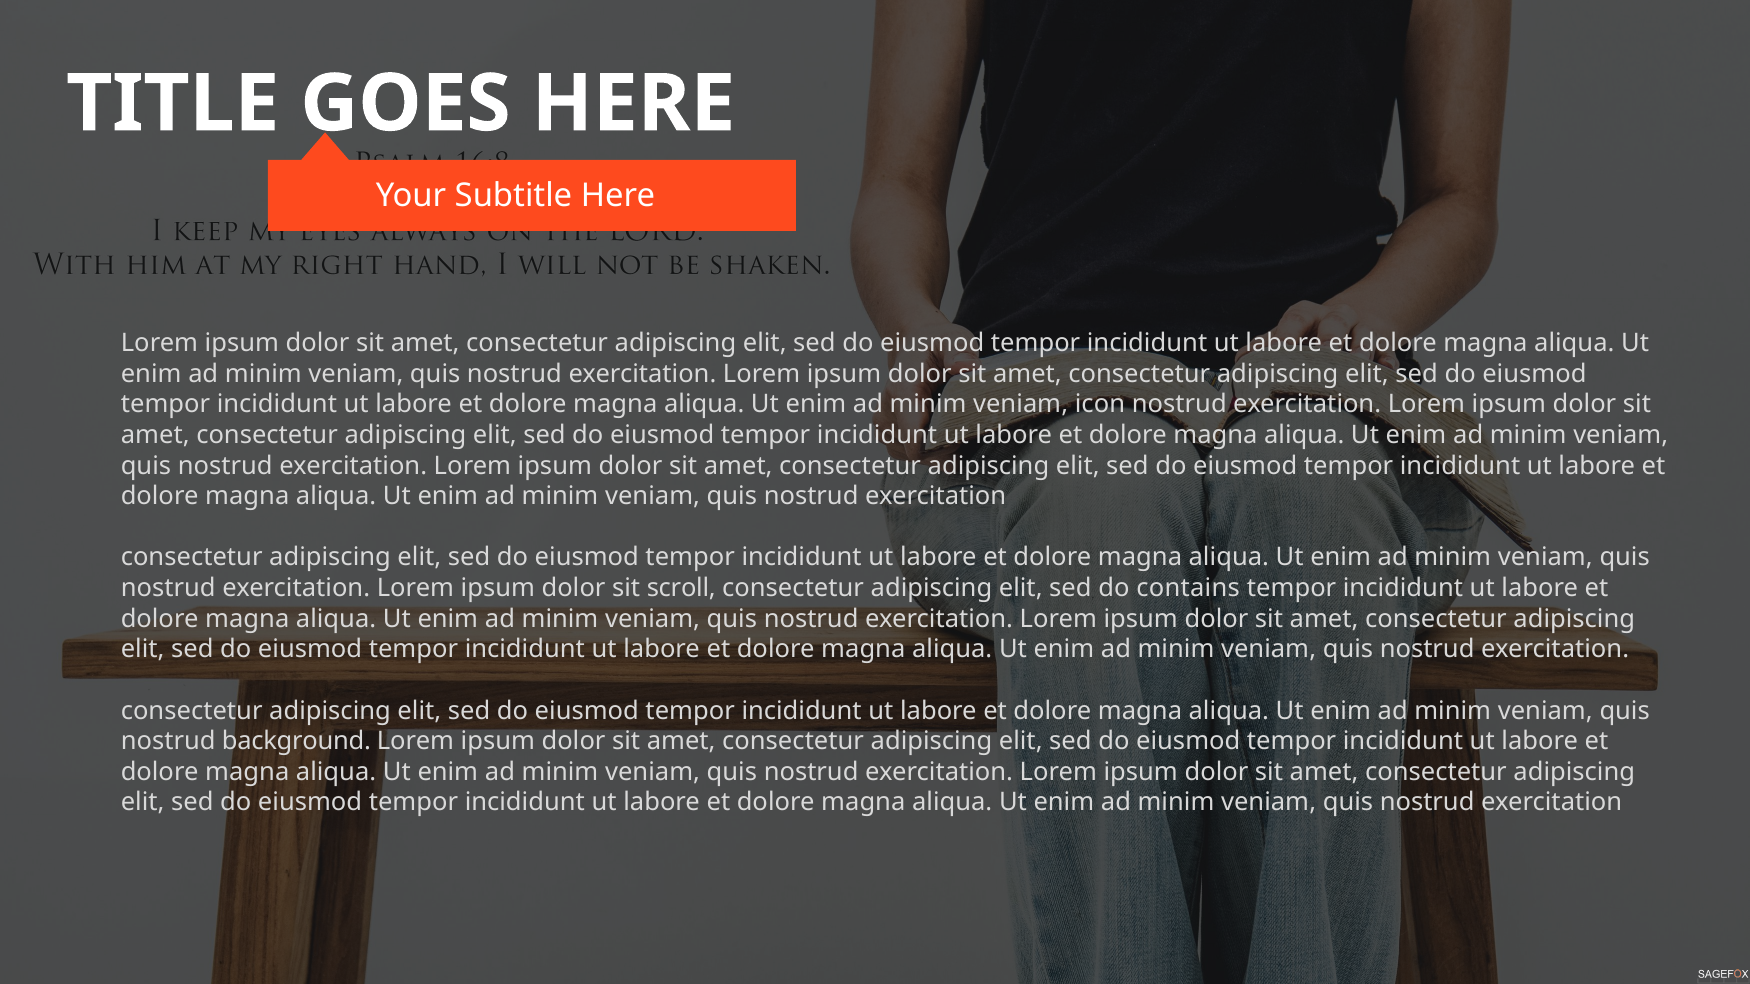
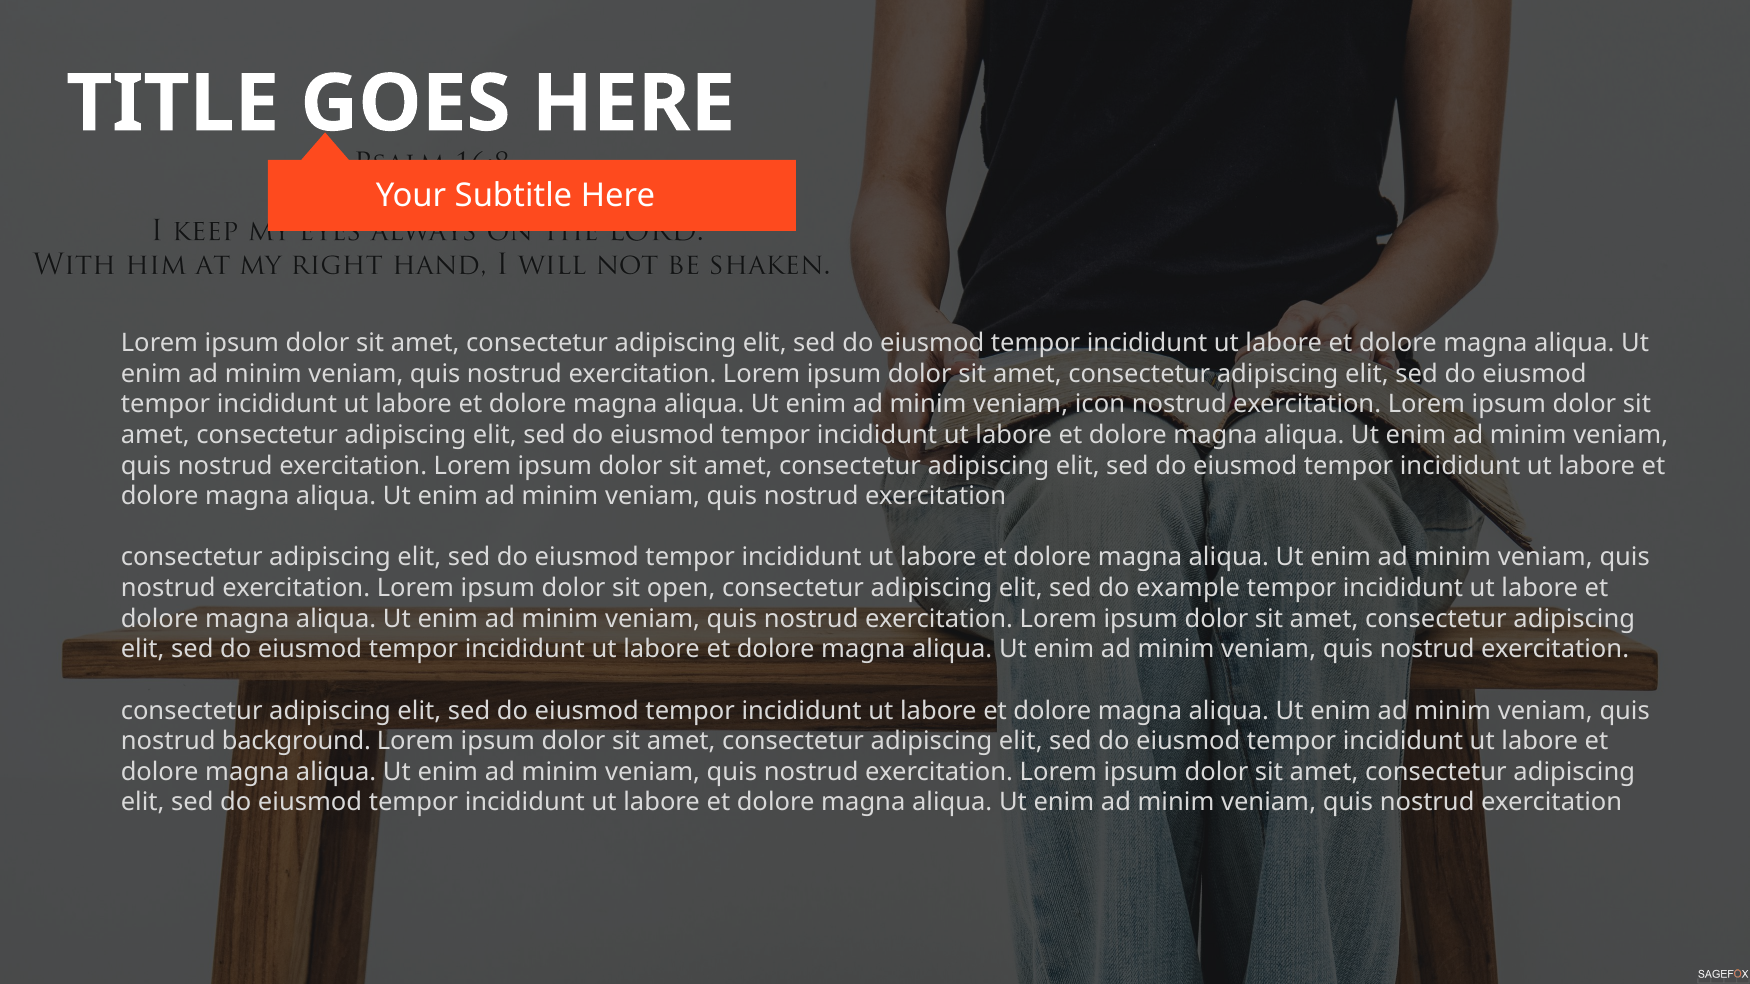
scroll: scroll -> open (681, 588)
contains: contains -> example (1188, 588)
